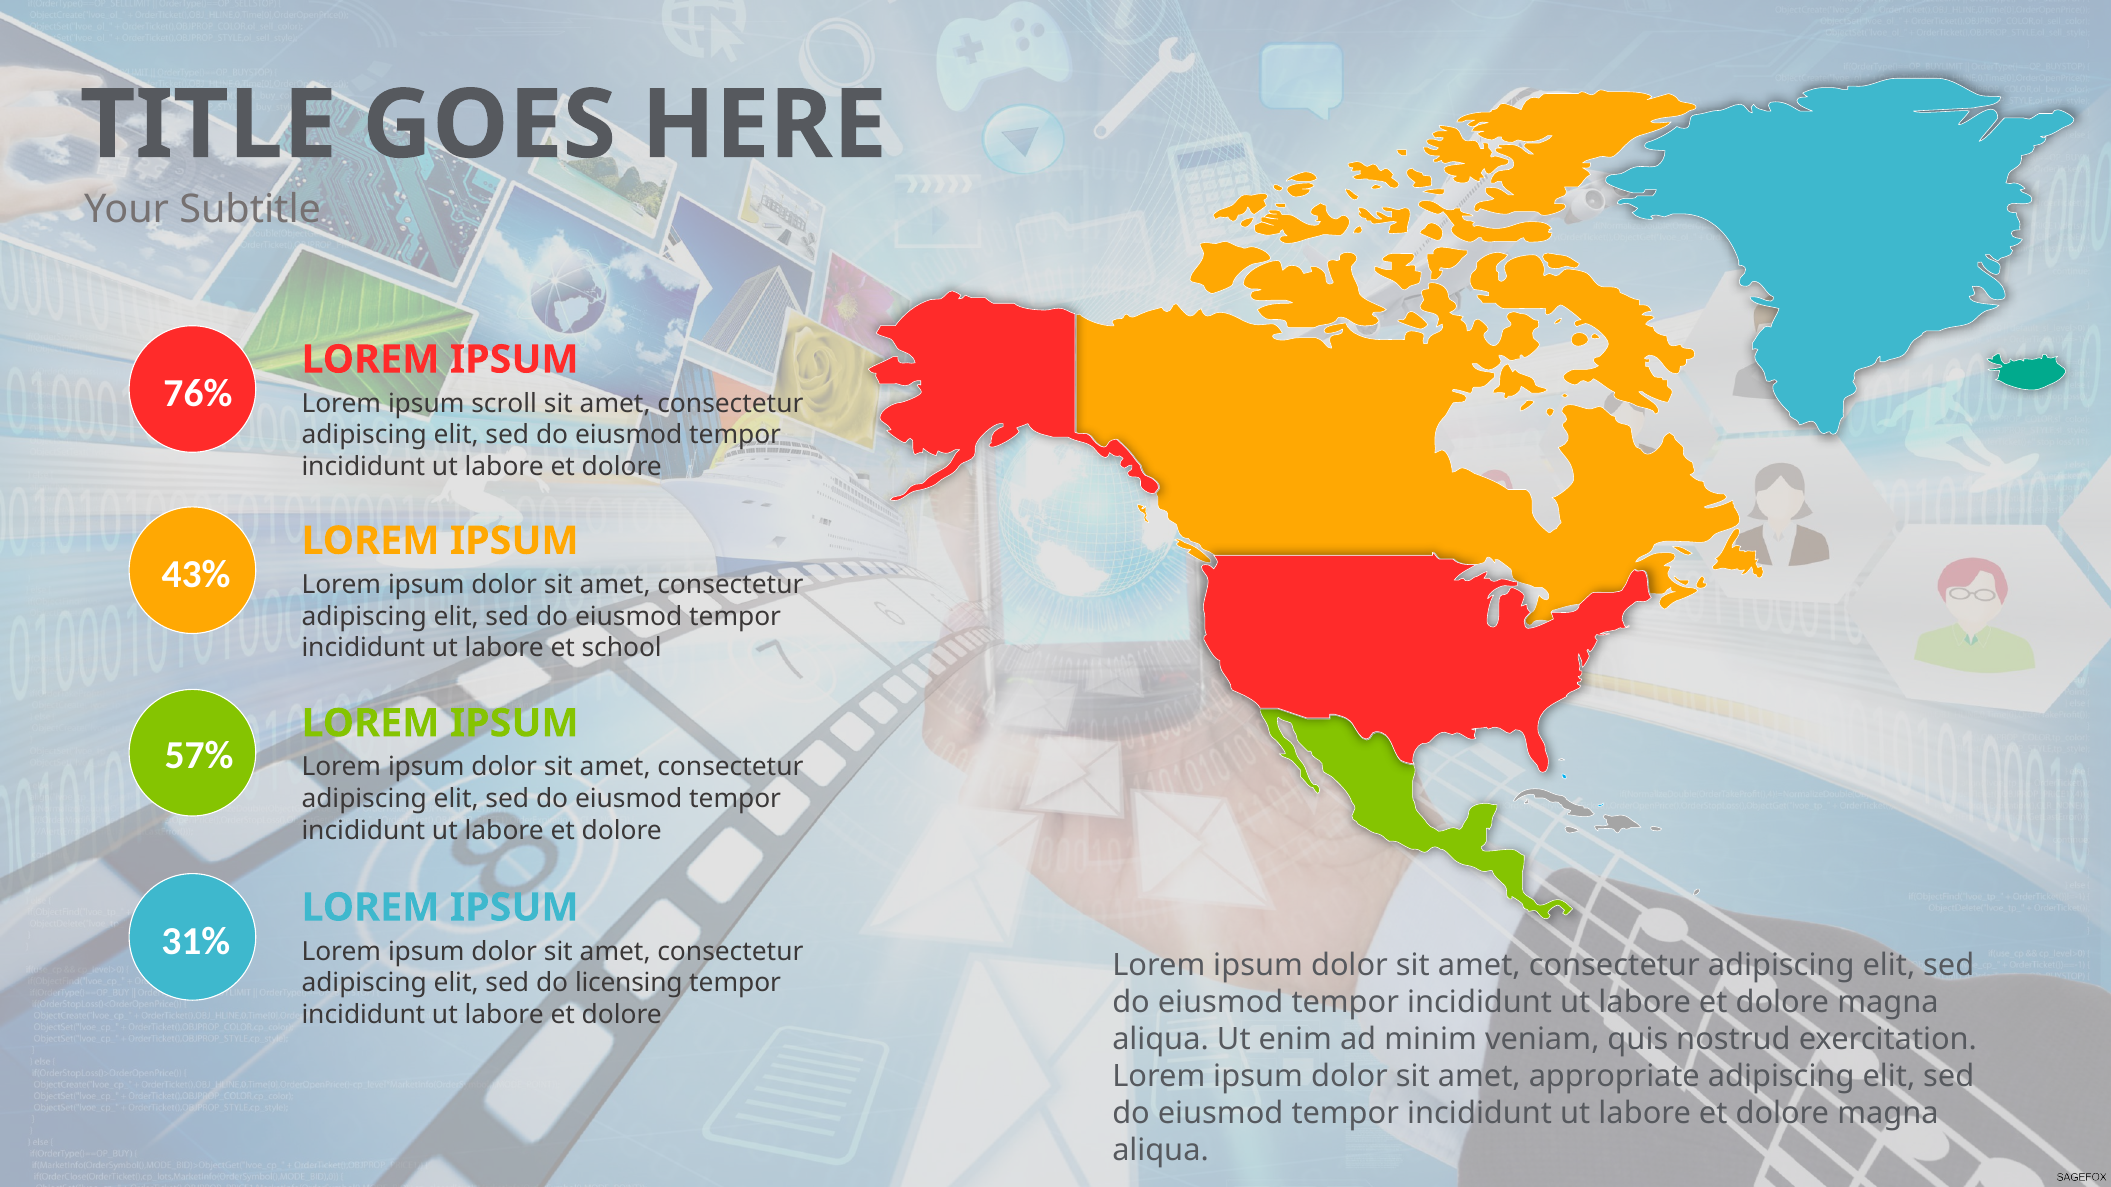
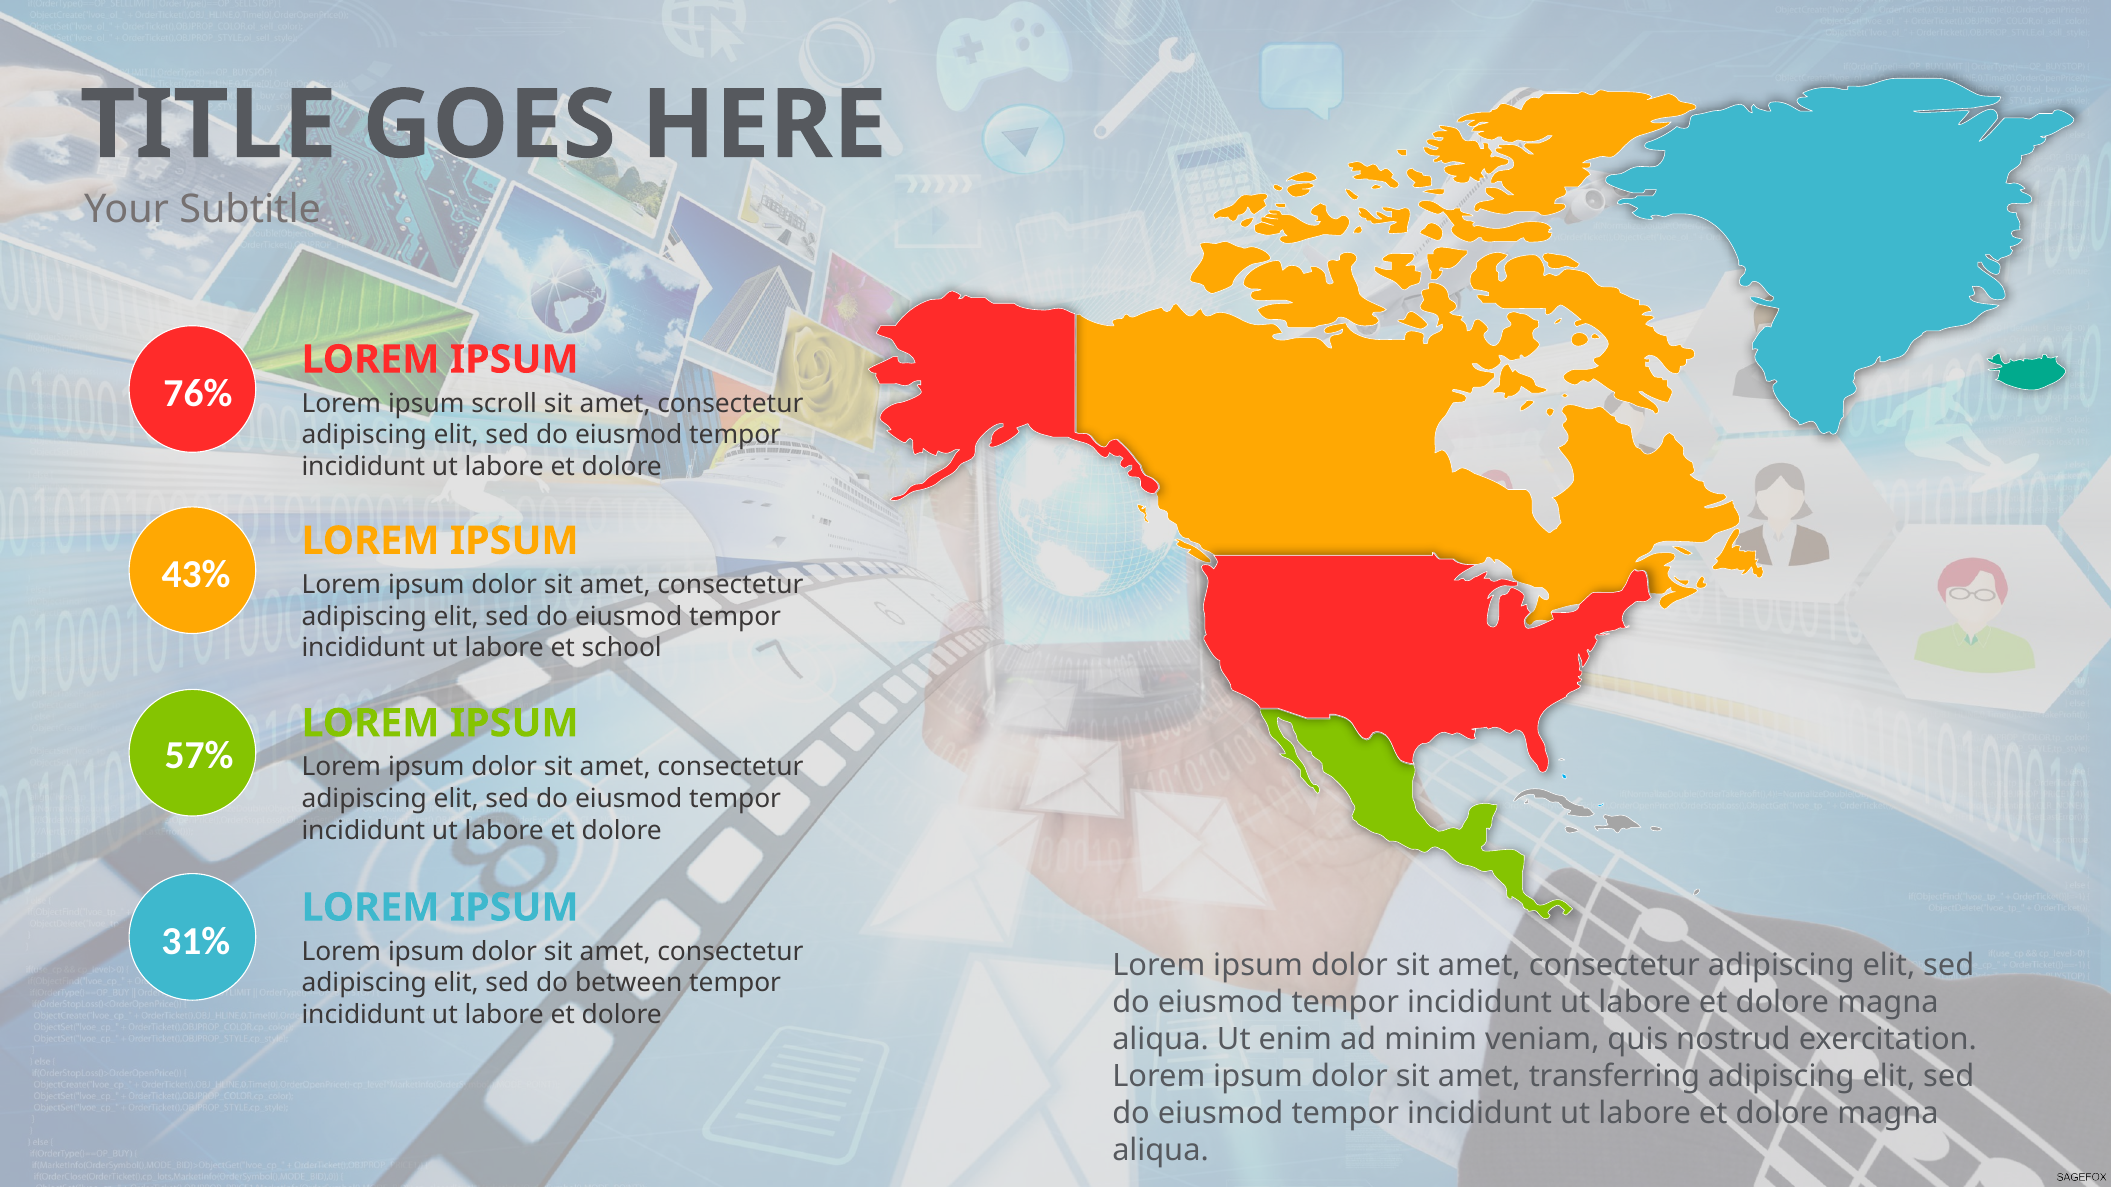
licensing: licensing -> between (629, 983)
appropriate: appropriate -> transferring (1614, 1077)
